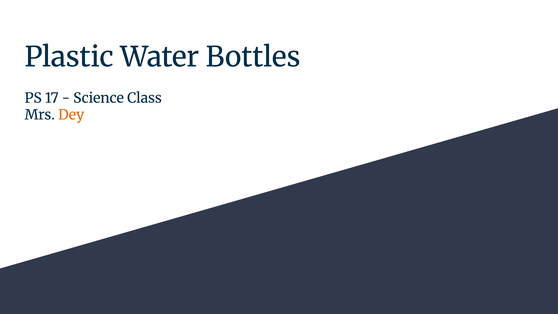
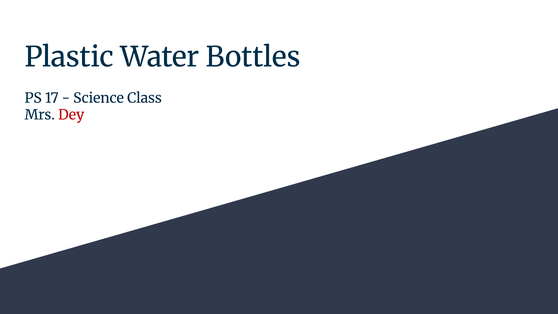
Dey colour: orange -> red (71, 115)
